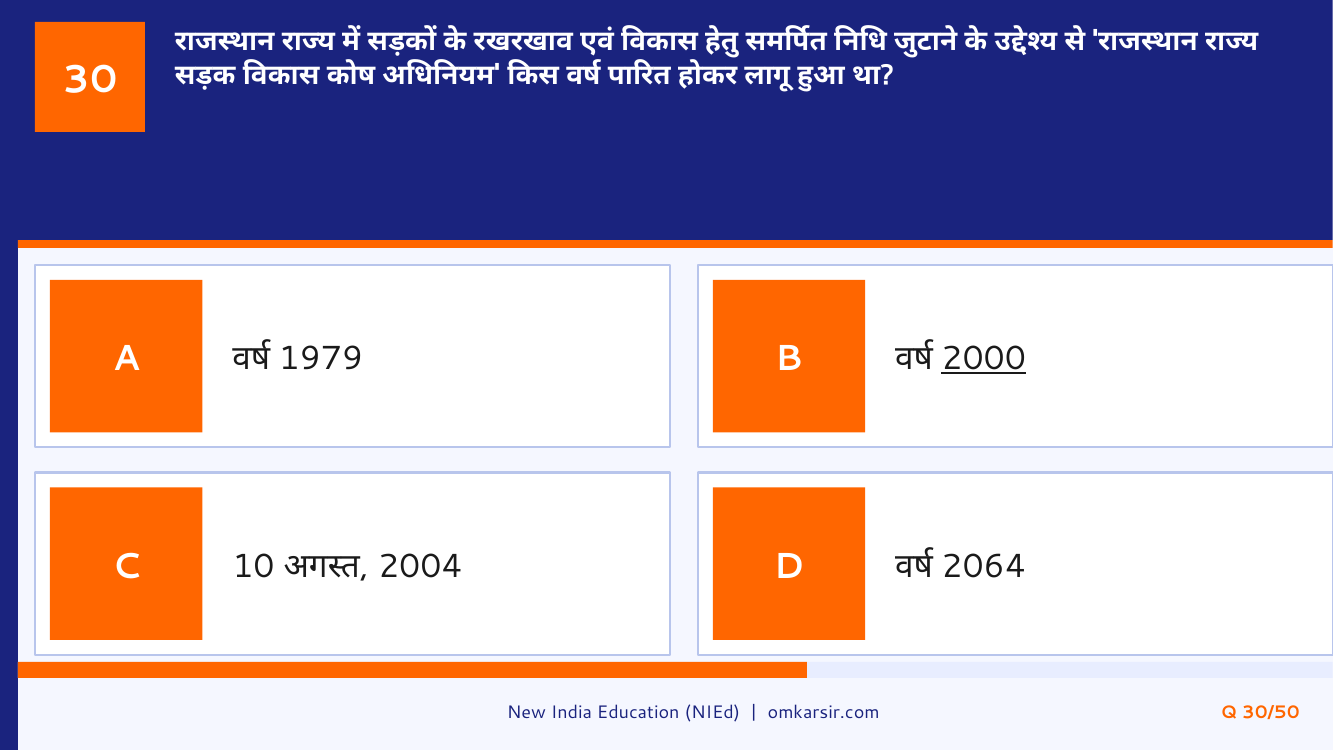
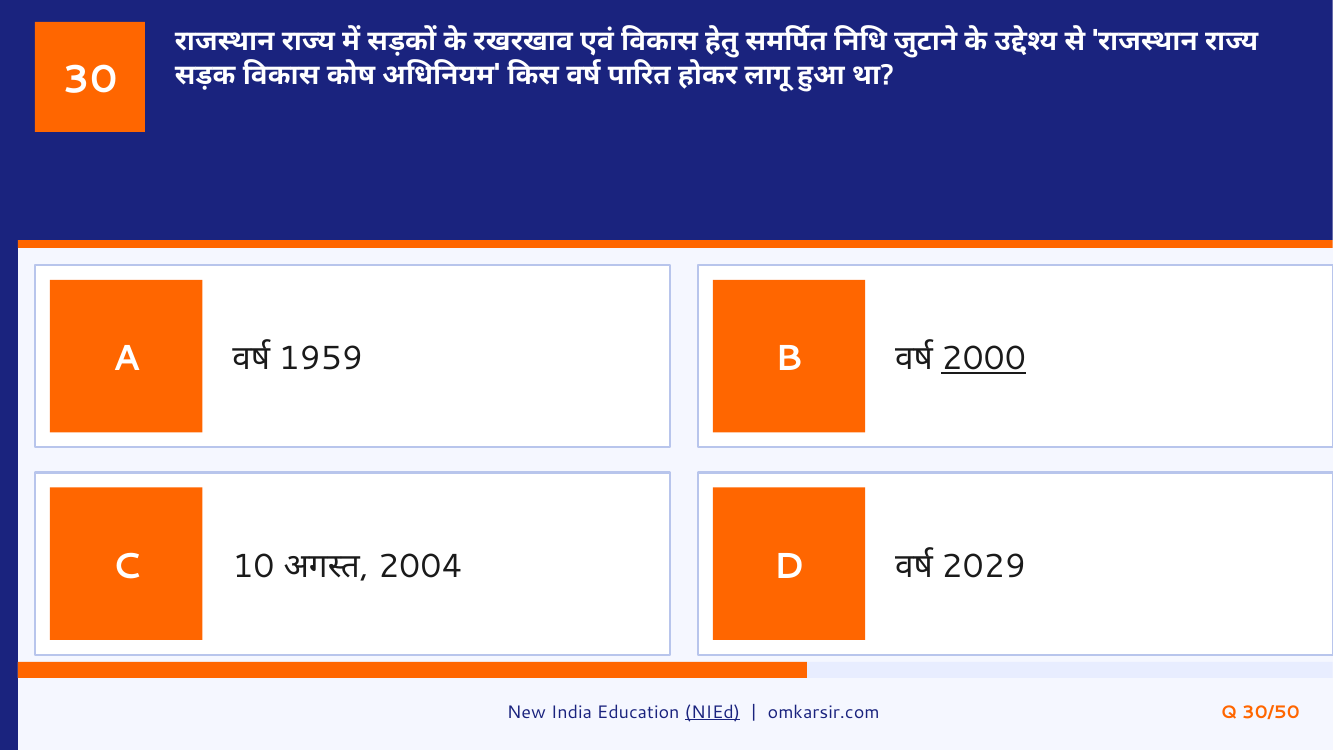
1979: 1979 -> 1959 (321, 358)
2064: 2064 -> 2029 (984, 566)
NIEd underline: none -> present (712, 712)
